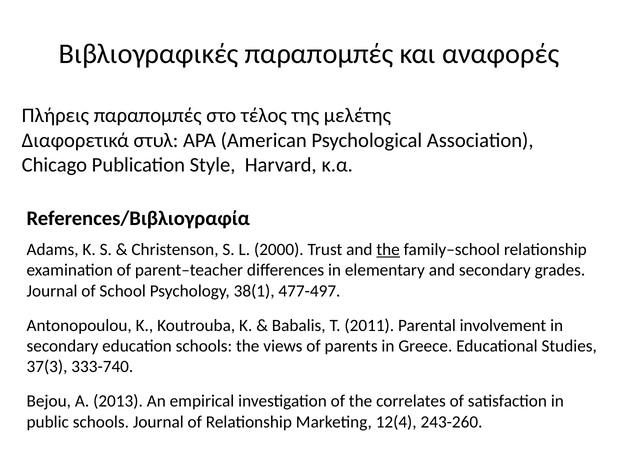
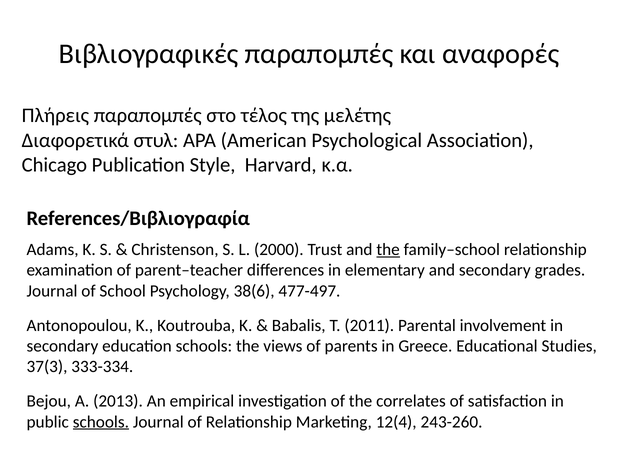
38(1: 38(1 -> 38(6 (254, 290)
333-740: 333-740 -> 333-334 (102, 366)
schools underline: none -> present (101, 421)
